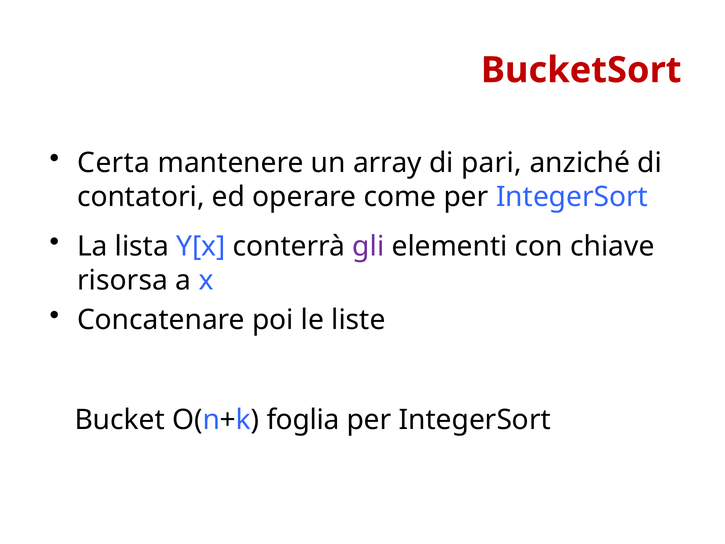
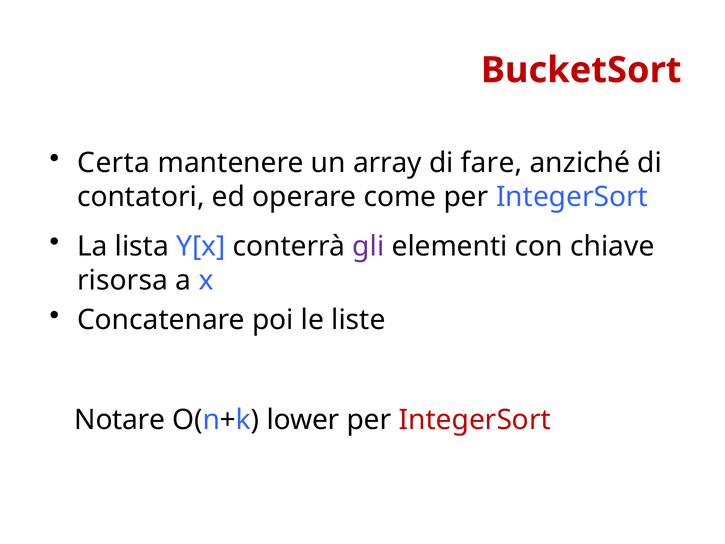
pari: pari -> fare (492, 163)
Bucket: Bucket -> Notare (120, 420)
foglia: foglia -> lower (303, 420)
IntegerSort colour: black -> red (475, 420)
